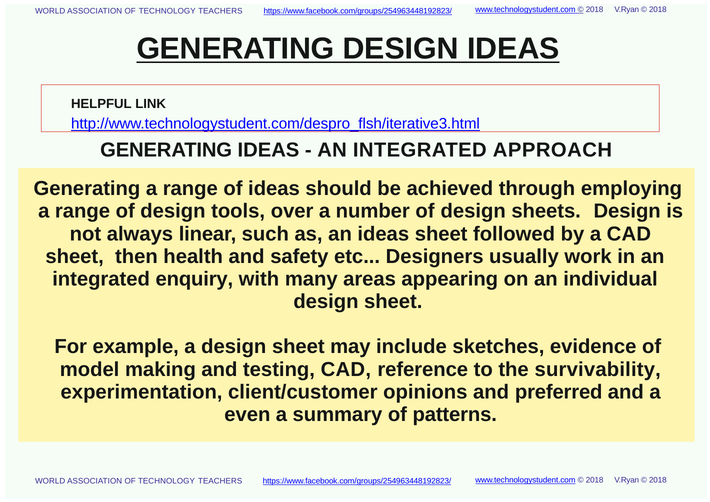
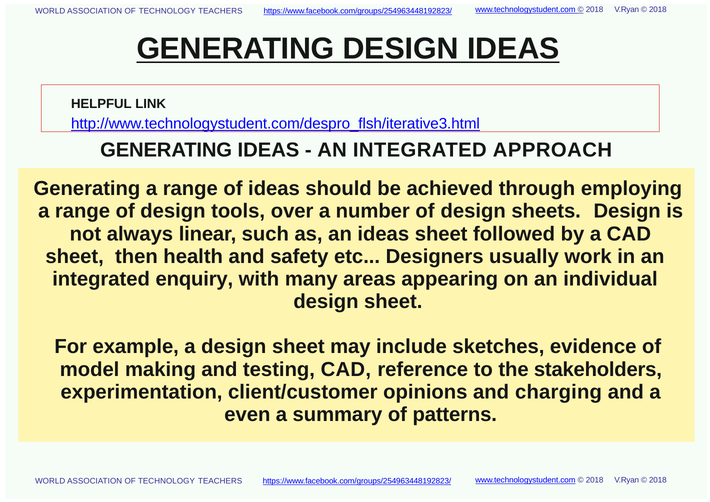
survivability: survivability -> stakeholders (598, 369)
preferred: preferred -> charging (559, 392)
